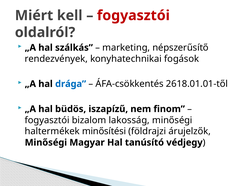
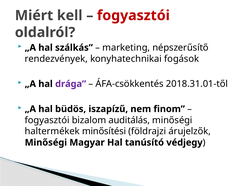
drága colour: blue -> purple (71, 84)
2618.01.01-től: 2618.01.01-től -> 2018.31.01-től (197, 84)
lakosság: lakosság -> auditálás (129, 120)
